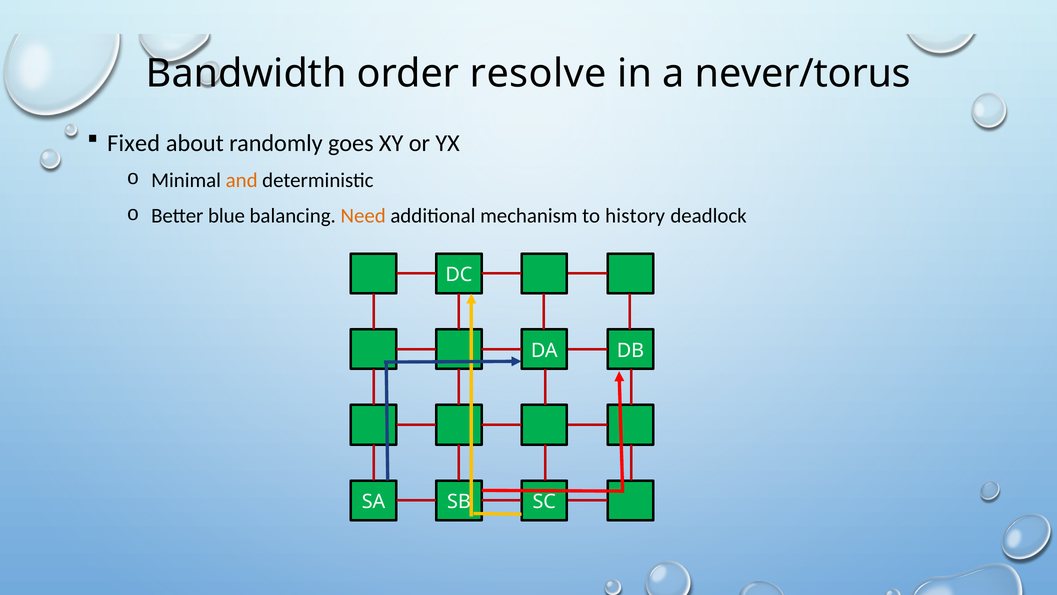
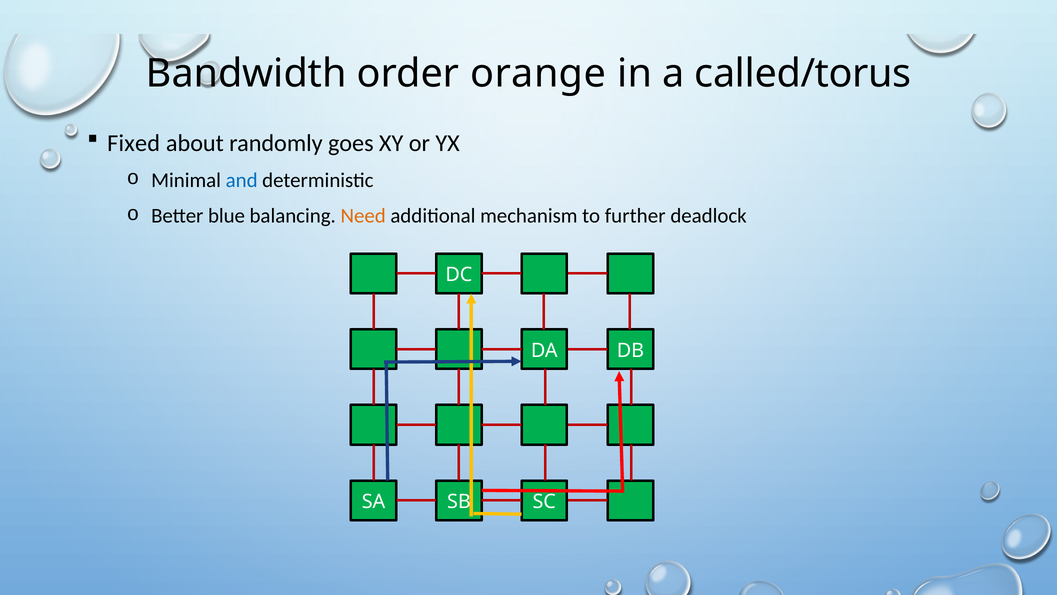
resolve: resolve -> orange (538, 74)
never/torus: never/torus -> called/torus (803, 74)
and colour: orange -> blue (242, 180)
history: history -> further (635, 216)
